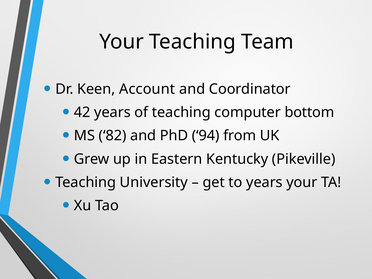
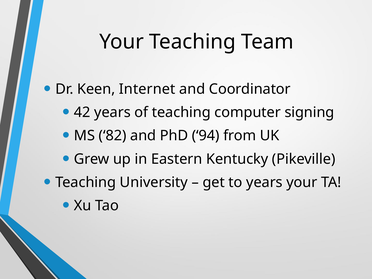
Account: Account -> Internet (147, 89)
bottom: bottom -> signing (309, 112)
